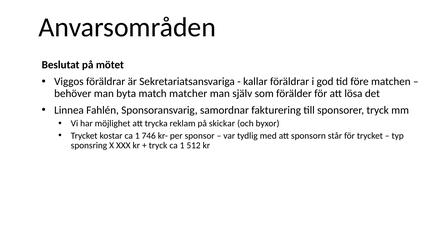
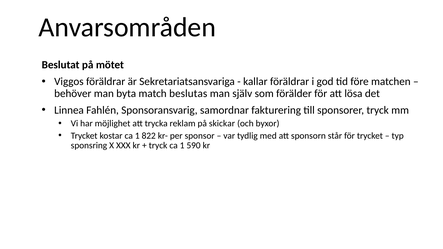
matcher: matcher -> beslutas (188, 94)
746: 746 -> 822 (149, 136)
512: 512 -> 590 (194, 146)
